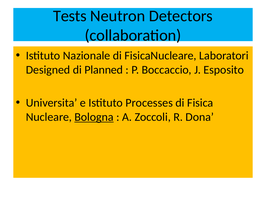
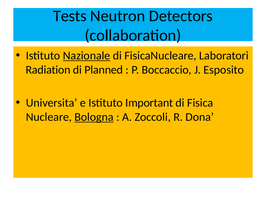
Nazionale underline: none -> present (87, 56)
Designed: Designed -> Radiation (48, 70)
Processes: Processes -> Important (149, 103)
